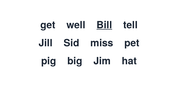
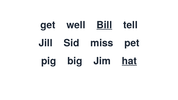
hat underline: none -> present (129, 61)
